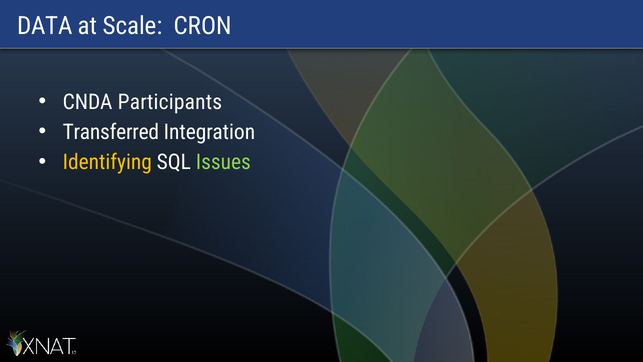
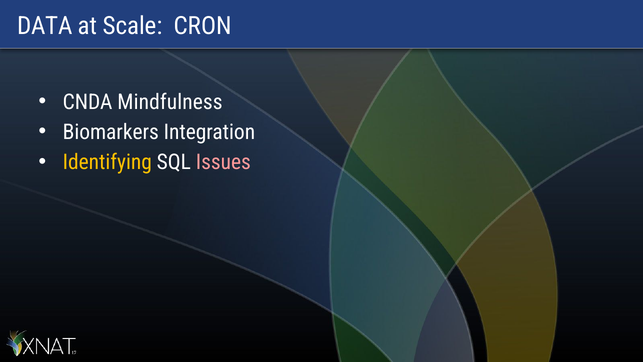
Participants: Participants -> Mindfulness (170, 102)
Transferred: Transferred -> Biomarkers (111, 132)
Issues colour: light green -> pink (223, 162)
